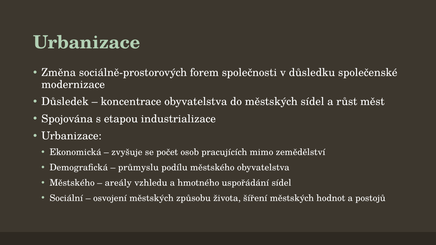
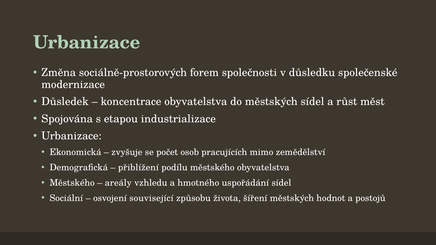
průmyslu: průmyslu -> přiblížení (138, 168)
osvojení městských: městských -> související (151, 198)
